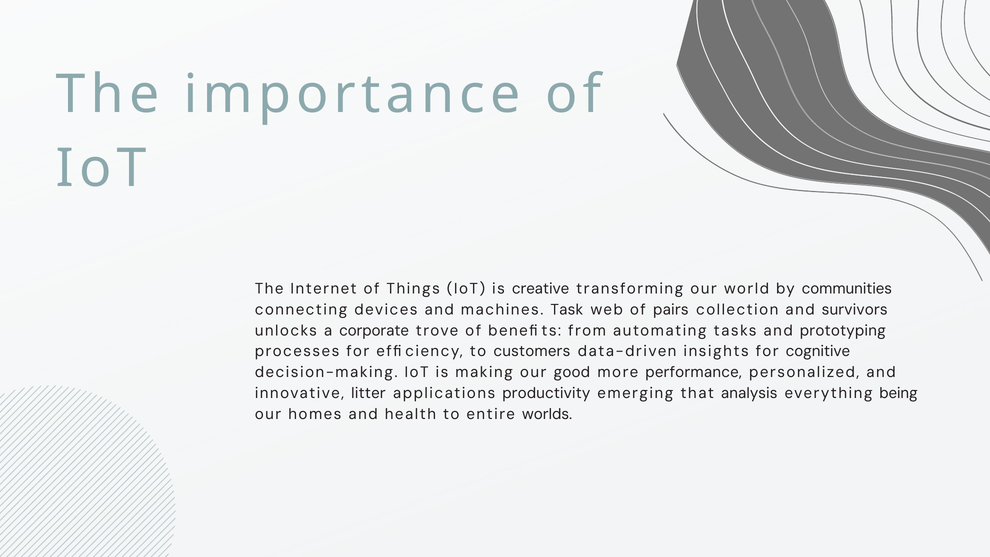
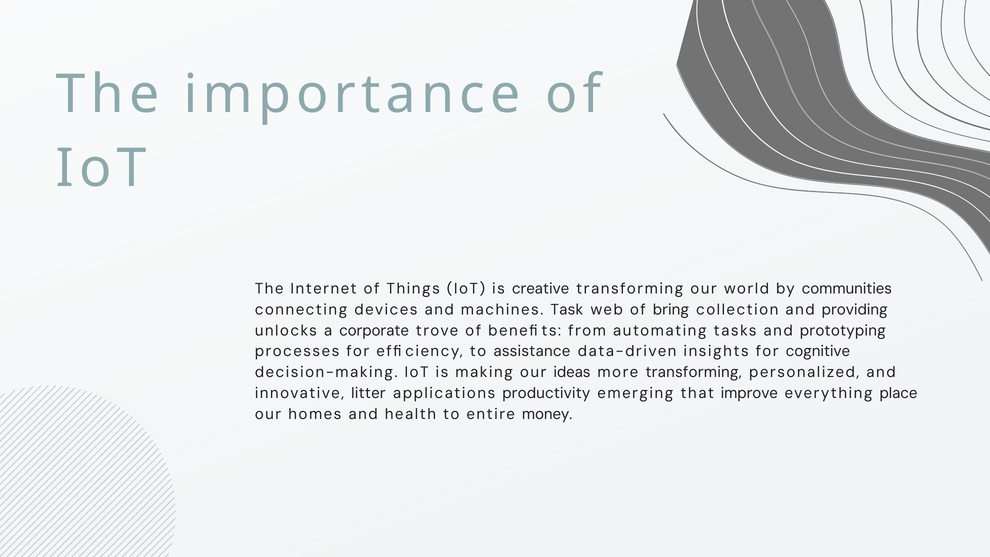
pairs: pairs -> bring (671, 310)
survivors: survivors -> providing (855, 310)
customers: customers -> assistance (532, 351)
good: good -> ideas (572, 372)
more performance: performance -> transforming (694, 372)
analysis: analysis -> improve (749, 393)
being: being -> place (899, 393)
worlds: worlds -> money (547, 414)
